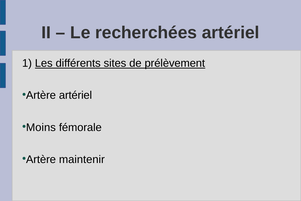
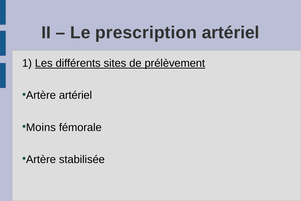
recherchées: recherchées -> prescription (146, 33)
maintenir: maintenir -> stabilisée (82, 159)
